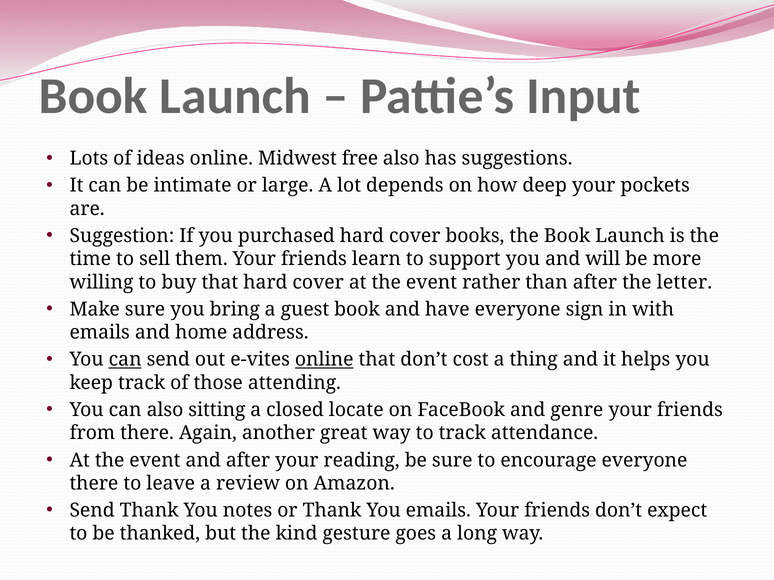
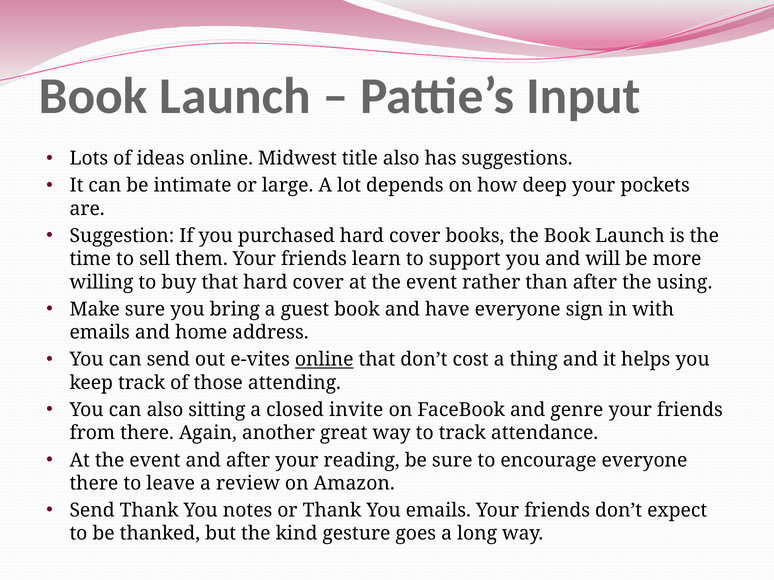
free: free -> title (360, 159)
letter: letter -> using (684, 283)
can underline: present -> none (125, 360)
locate: locate -> invite (356, 410)
